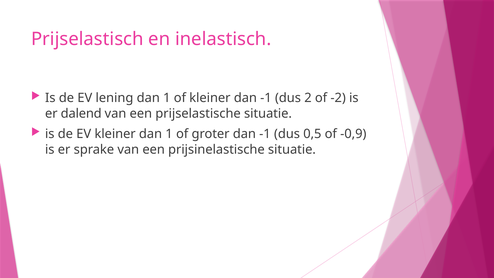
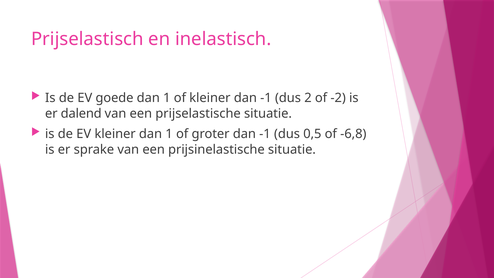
lening: lening -> goede (114, 98)
-0,9: -0,9 -> -6,8 (353, 134)
